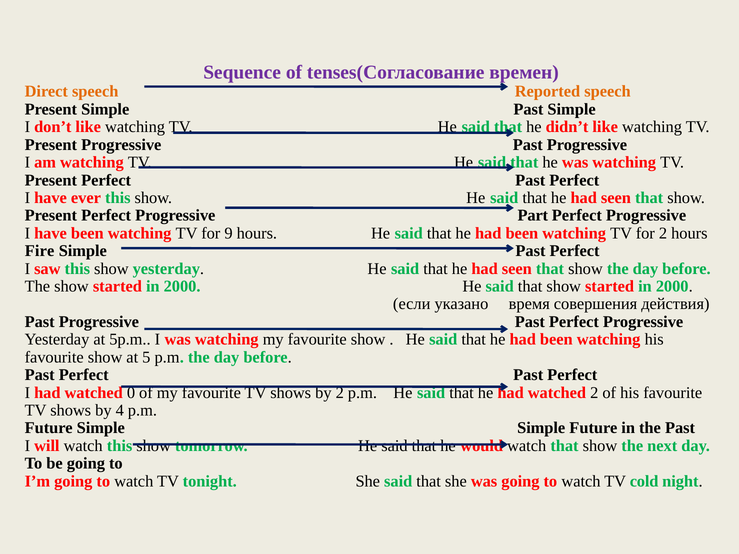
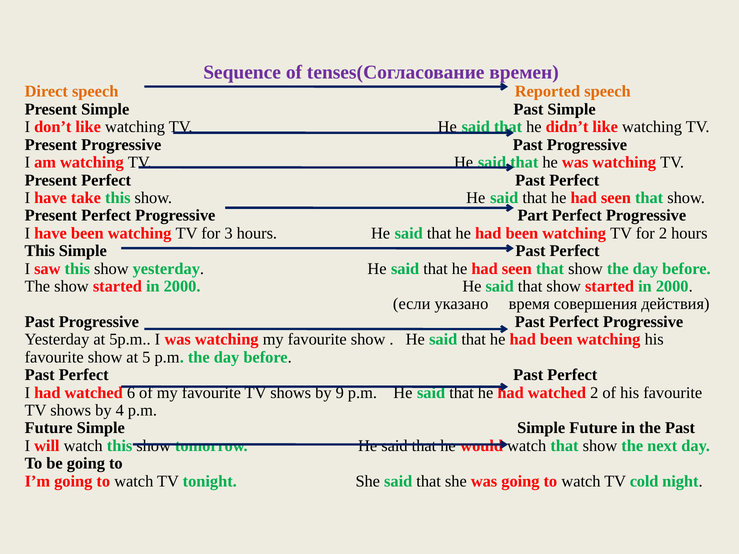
ever: ever -> take (86, 198)
9: 9 -> 3 (228, 233)
Fire: Fire -> This (40, 251)
0: 0 -> 6 (131, 393)
by 2: 2 -> 9 (340, 393)
